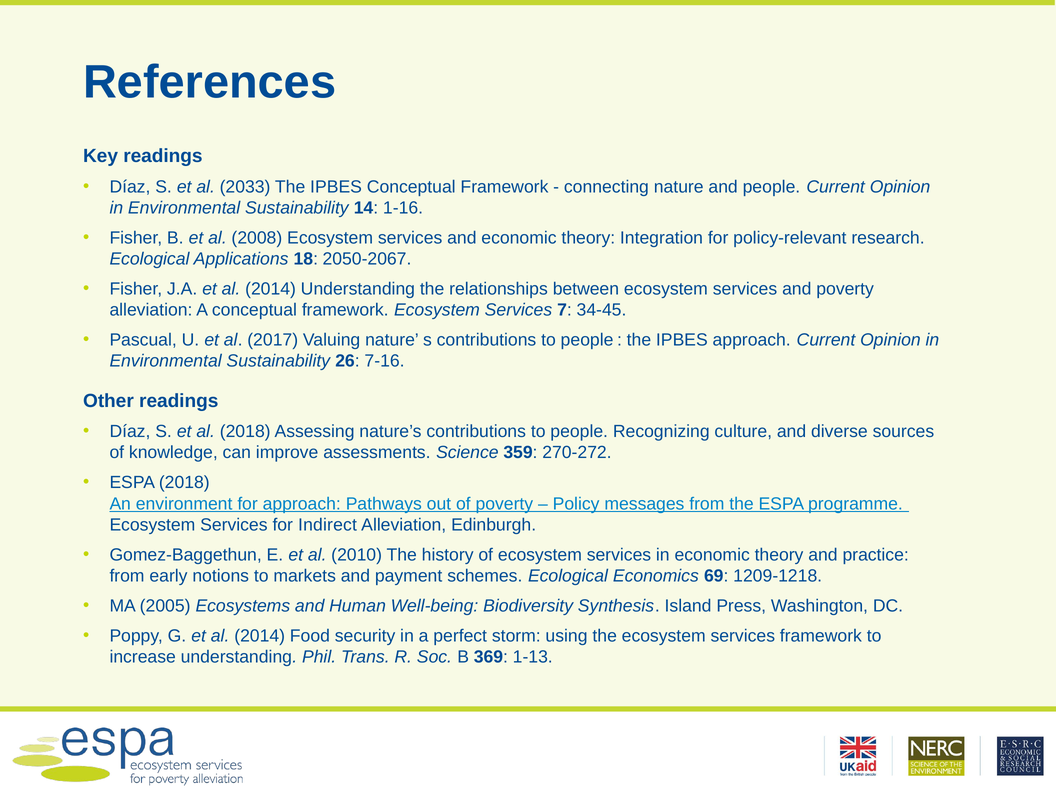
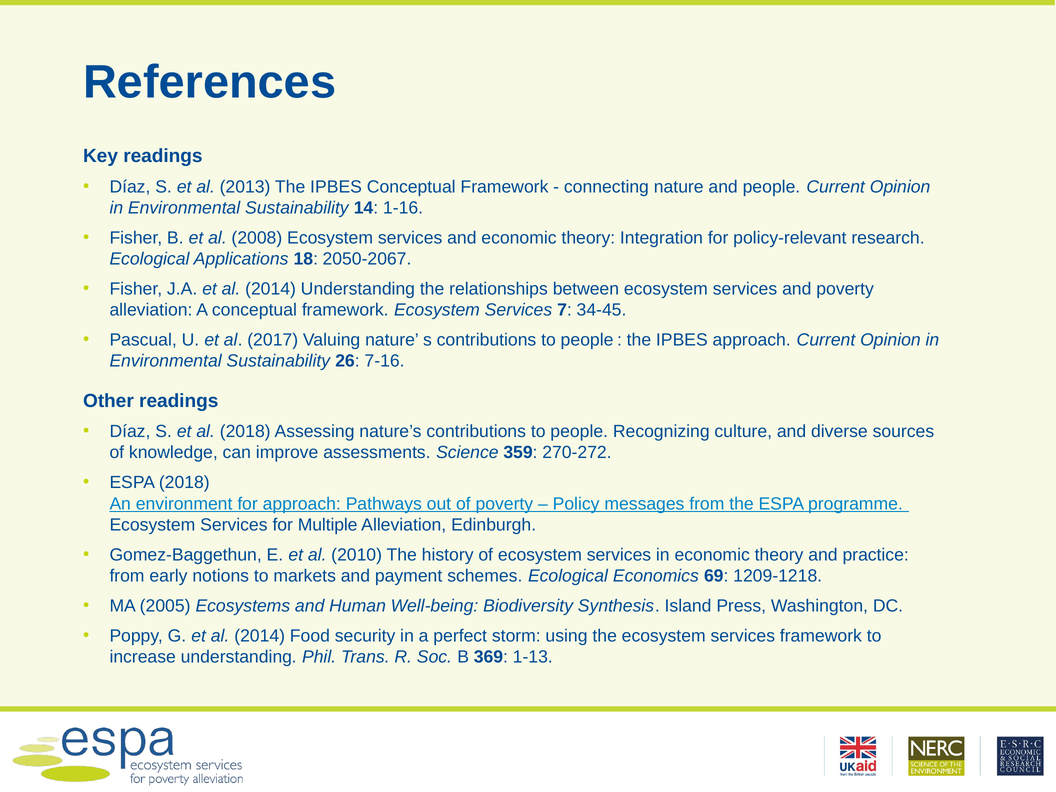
2033: 2033 -> 2013 (245, 187)
Indirect: Indirect -> Multiple (328, 525)
